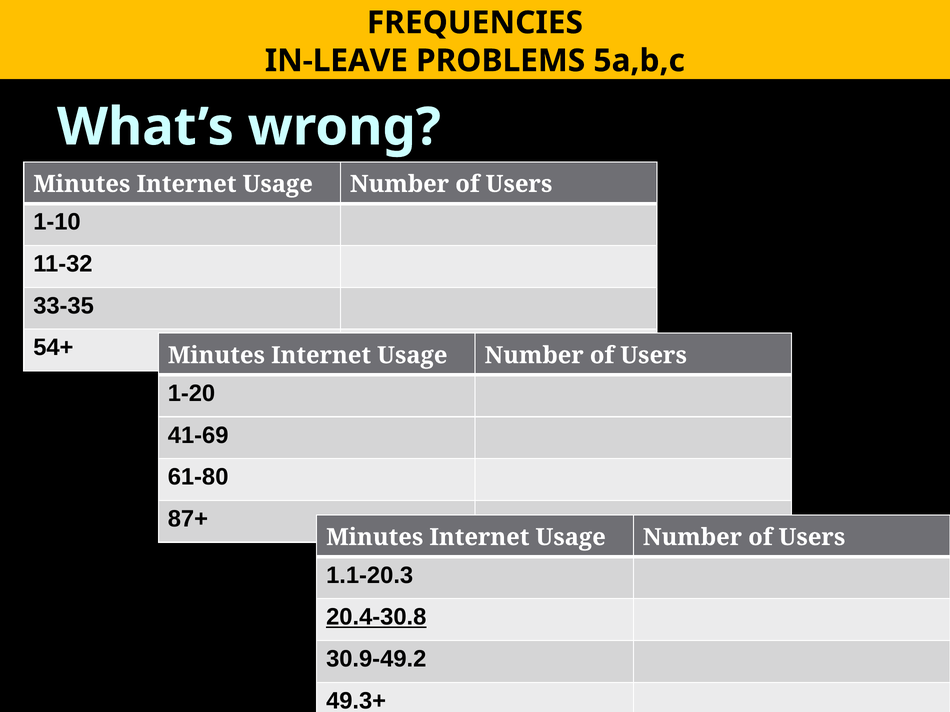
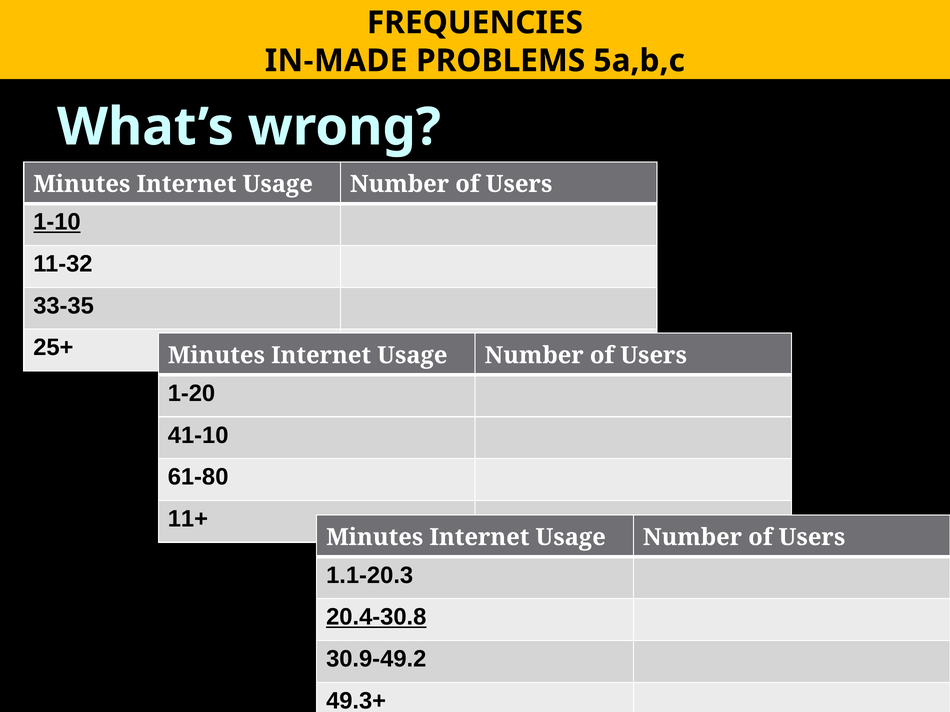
IN-LEAVE: IN-LEAVE -> IN-MADE (336, 61)
1-10 underline: none -> present (57, 222)
54+: 54+ -> 25+ (53, 348)
41-69: 41-69 -> 41-10 (198, 436)
87+: 87+ -> 11+ (188, 519)
